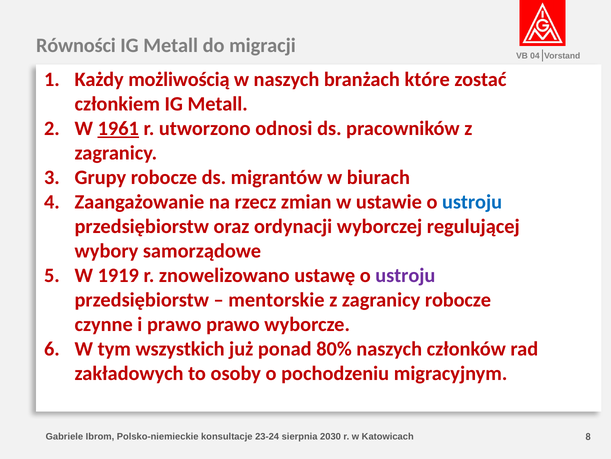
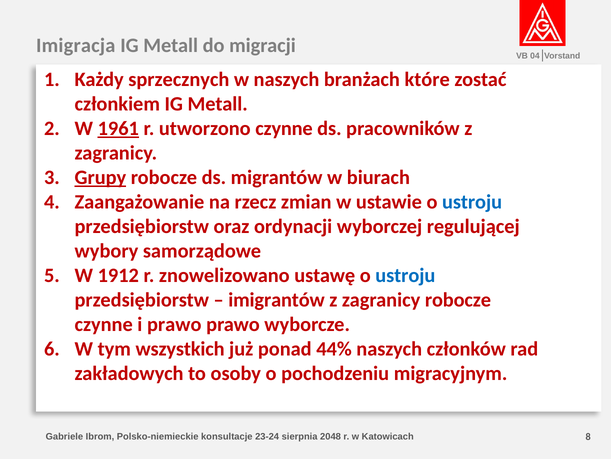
Równości: Równości -> Imigracja (76, 45)
możliwością: możliwością -> sprzecznych (179, 79)
utworzono odnosi: odnosi -> czynne (284, 128)
Grupy underline: none -> present (100, 177)
1919: 1919 -> 1912 (118, 275)
ustroju colour: purple -> blue (405, 275)
mentorskie: mentorskie -> imigrantów (277, 299)
80%: 80% -> 44% (334, 348)
2030: 2030 -> 2048 (331, 436)
